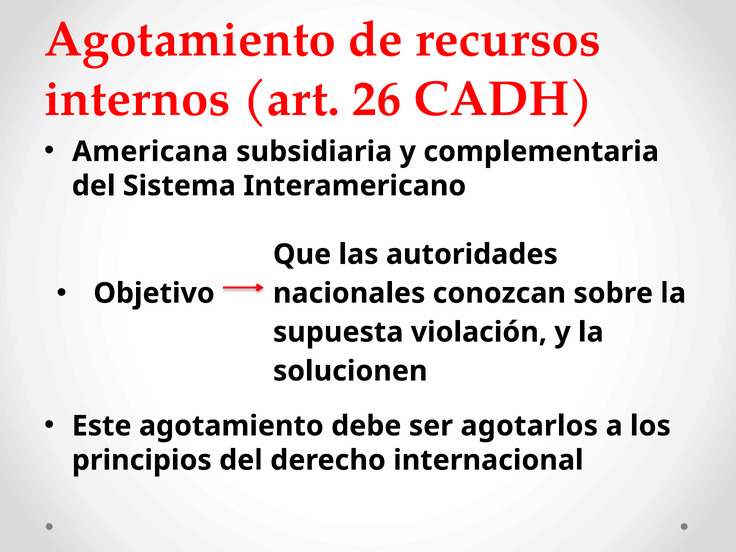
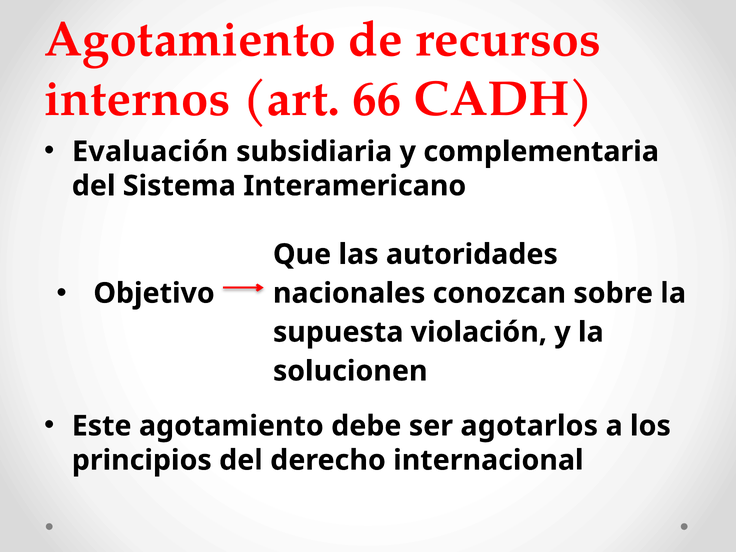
26: 26 -> 66 (377, 99)
Americana: Americana -> Evaluación (150, 152)
